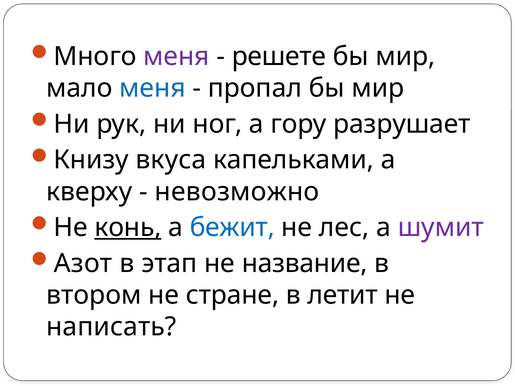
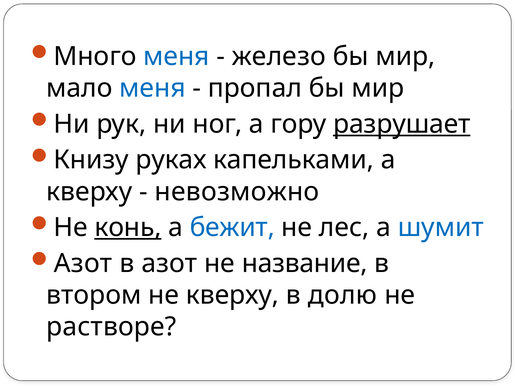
меня colour: purple -> blue (176, 56)
решете: решете -> железо (279, 56)
разрушает underline: none -> present (402, 124)
вкуса: вкуса -> руках (171, 160)
шумит colour: purple -> blue (441, 228)
в этап: этап -> азот (169, 264)
не стране: стране -> кверху (232, 295)
летит: летит -> долю (342, 295)
написать: написать -> растворе (111, 327)
